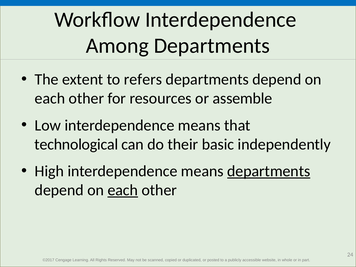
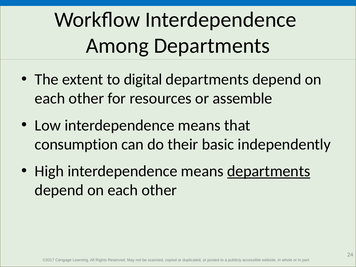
refers: refers -> digital (143, 79)
technological: technological -> consumption (76, 144)
each underline: present -> none (123, 190)
